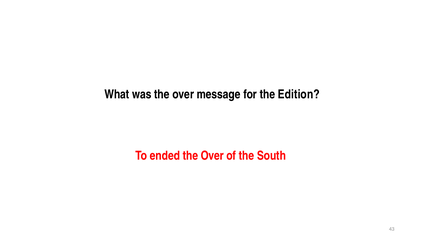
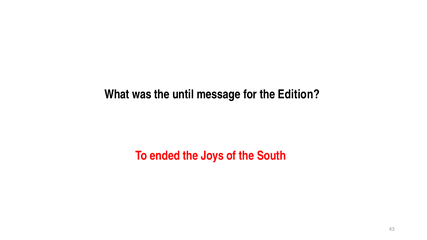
was the over: over -> until (183, 94)
Over: Over -> Joys (212, 156)
